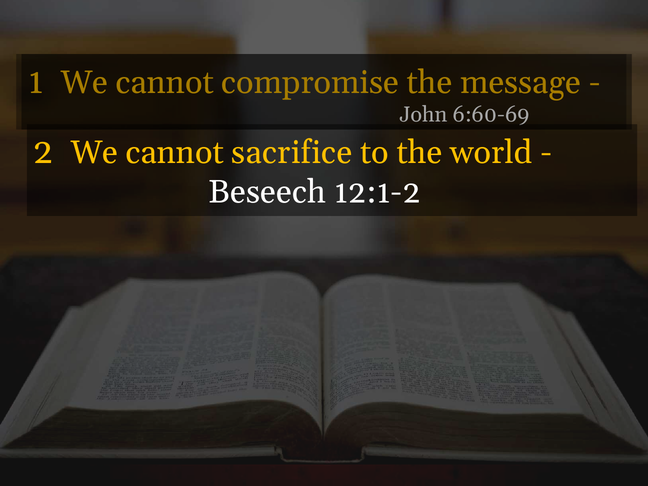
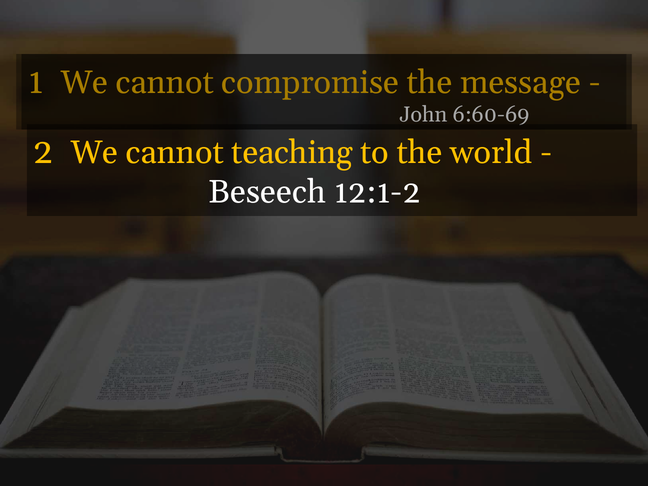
sacrifice: sacrifice -> teaching (292, 153)
